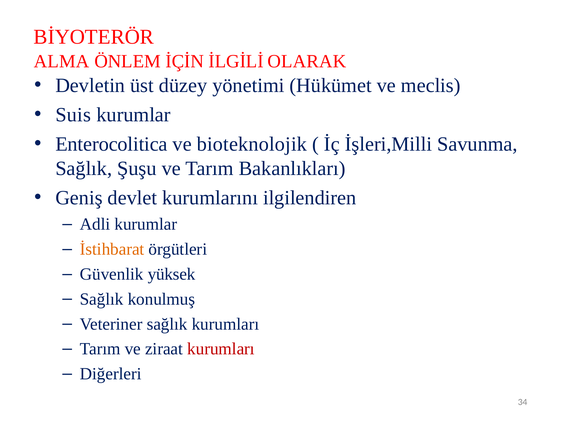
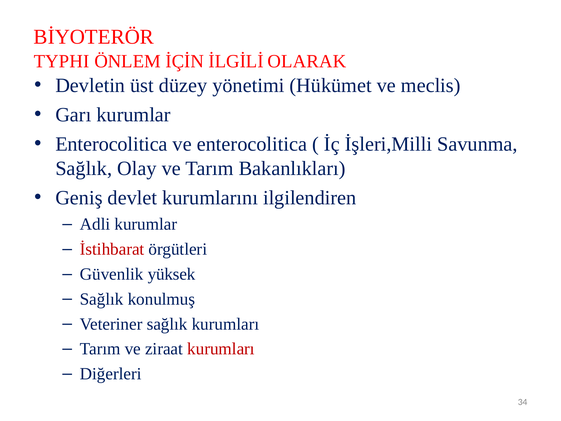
ALMA: ALMA -> TYPHI (62, 61)
Suis: Suis -> Garı (73, 115)
ve bioteknolojik: bioteknolojik -> enterocolitica (252, 144)
Şuşu: Şuşu -> Olay (137, 168)
İstihbarat colour: orange -> red (112, 249)
